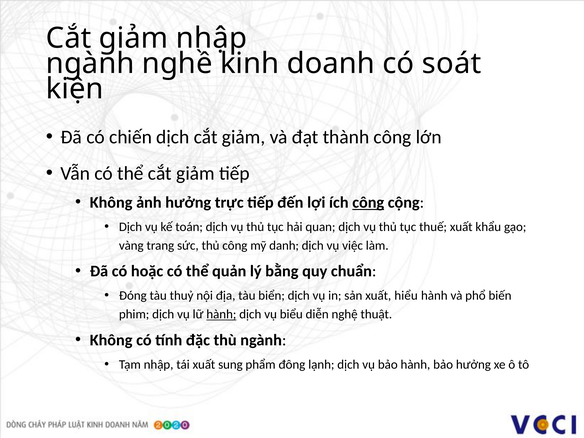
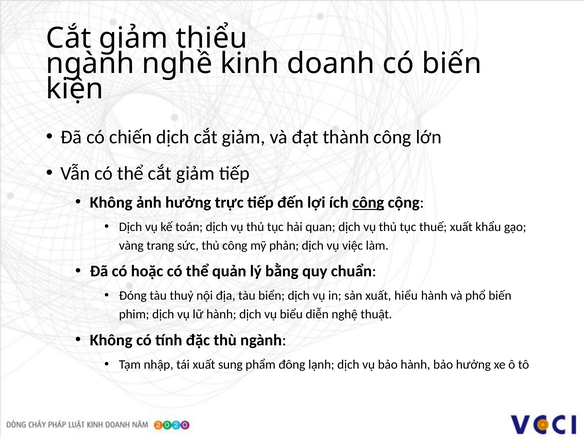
giảm nhập: nhập -> thiểu (212, 38)
có soát: soát -> biến (452, 64)
danh: danh -> phản (284, 246)
hành underline: present -> none (221, 314)
